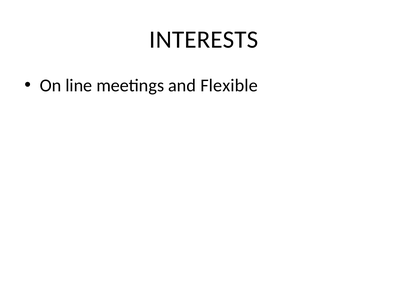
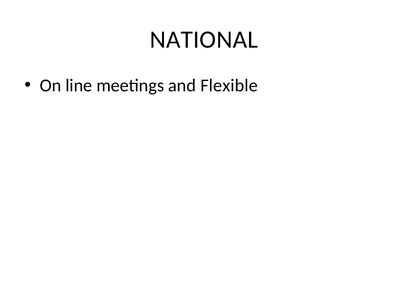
INTERESTS: INTERESTS -> NATIONAL (204, 39)
